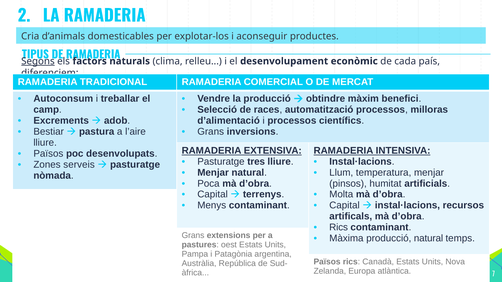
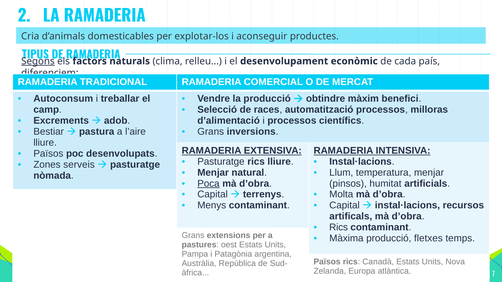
Pasturatge tres: tres -> rics (256, 162)
Poca underline: none -> present (208, 184)
producció natural: natural -> fletxes (428, 239)
